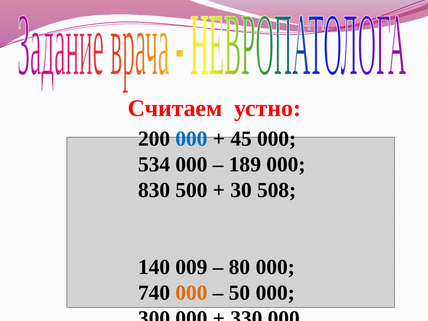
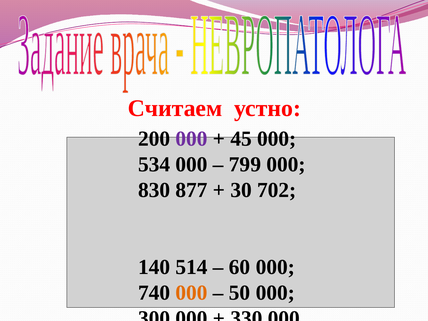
000 colour: blue -> purple (192, 139)
189: 189 -> 799 (245, 164)
500: 500 -> 877 (192, 190)
508: 508 -> 702 (277, 190)
009: 009 -> 514 (192, 267)
80: 80 -> 60 (240, 267)
